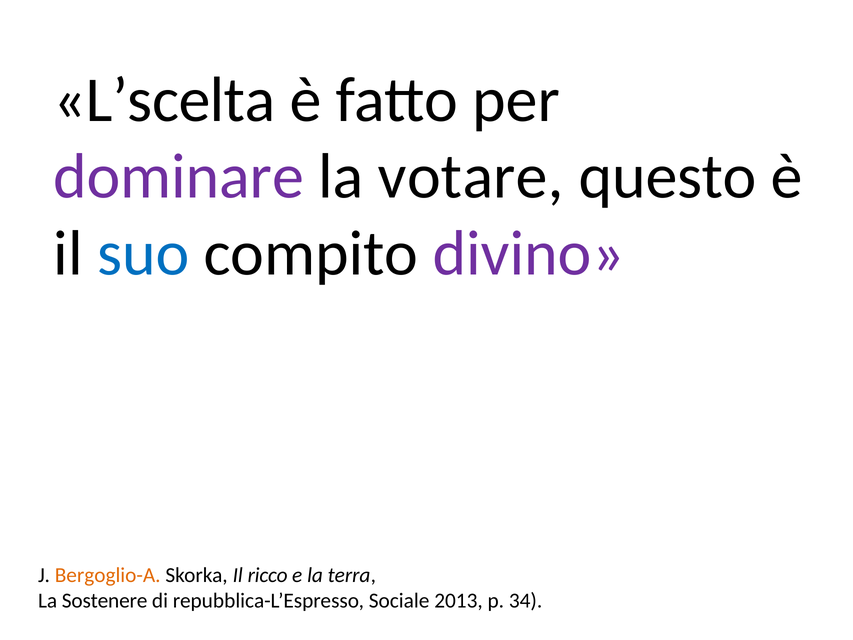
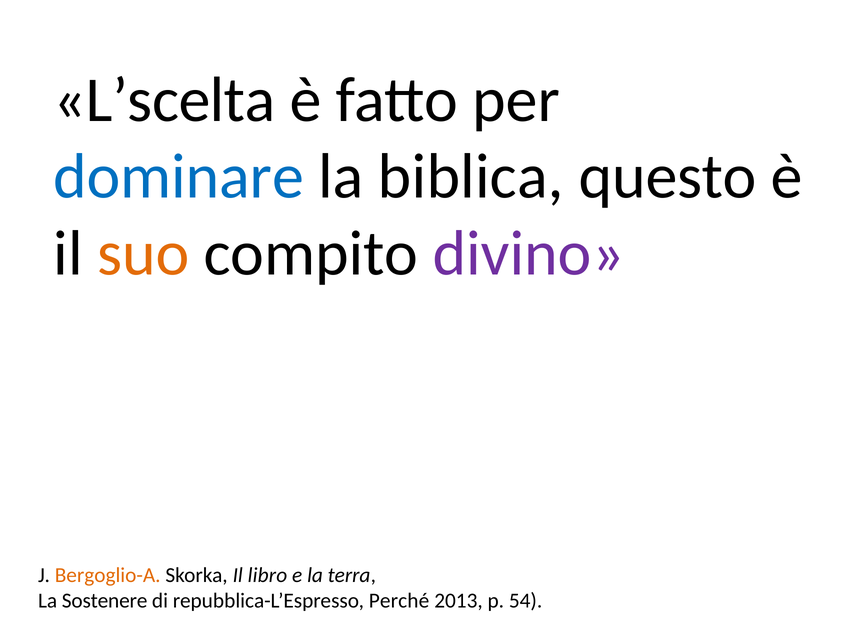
dominare colour: purple -> blue (179, 177)
votare: votare -> biblica (471, 177)
suo colour: blue -> orange (143, 254)
ricco: ricco -> libro (267, 575)
Sociale: Sociale -> Perché (399, 600)
34: 34 -> 54 (526, 600)
